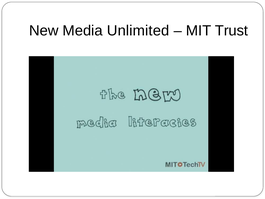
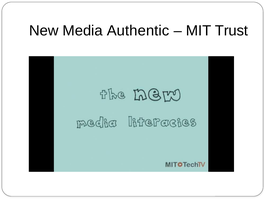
Unlimited: Unlimited -> Authentic (138, 31)
